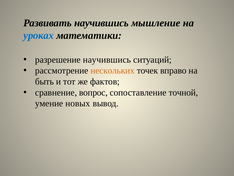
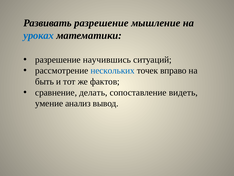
Развивать научившись: научившись -> разрешение (101, 23)
нескольких colour: orange -> blue (113, 70)
вопрос: вопрос -> делать (93, 92)
точной: точной -> видеть (183, 92)
новых: новых -> анализ (78, 103)
